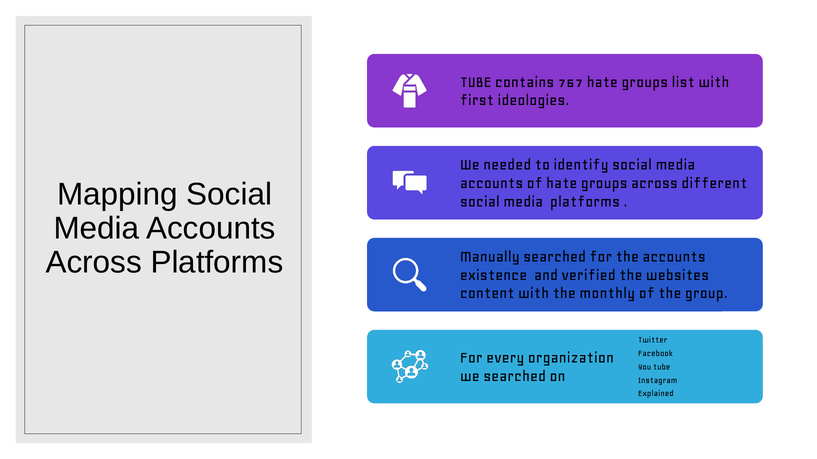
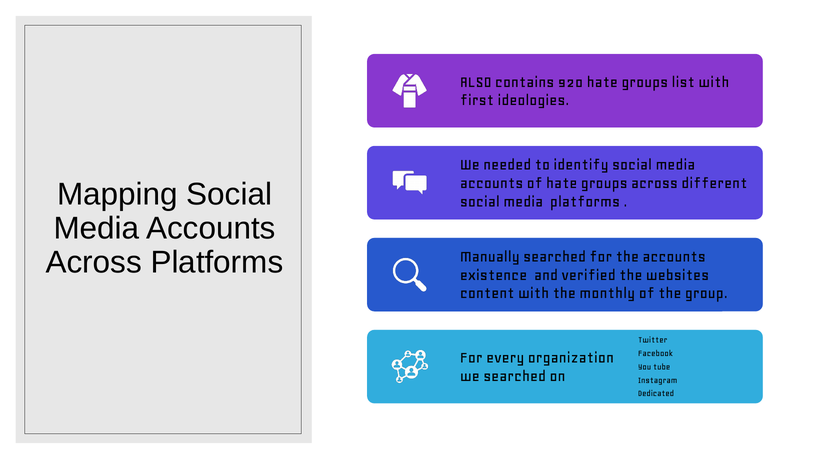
TUBE: TUBE -> ALSO (476, 82)
767: 767 -> 920 (571, 82)
Explained: Explained -> Dedicated (656, 394)
